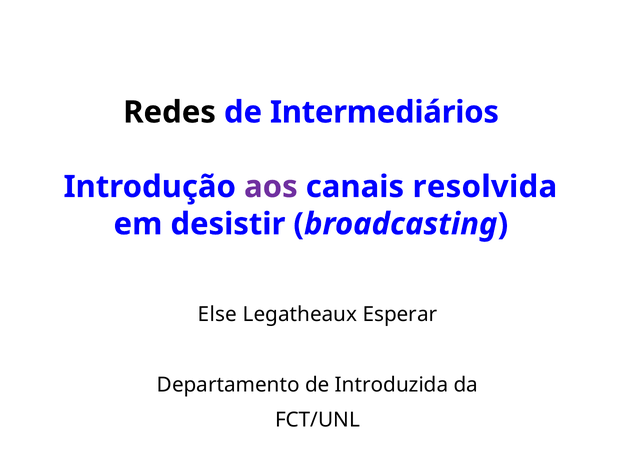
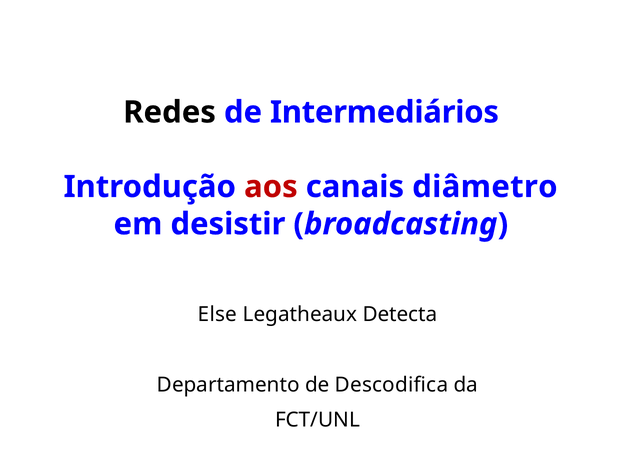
aos colour: purple -> red (271, 187)
resolvida: resolvida -> diâmetro (485, 187)
Esperar: Esperar -> Detecta (400, 315)
Introduzida: Introduzida -> Descodifica (392, 385)
